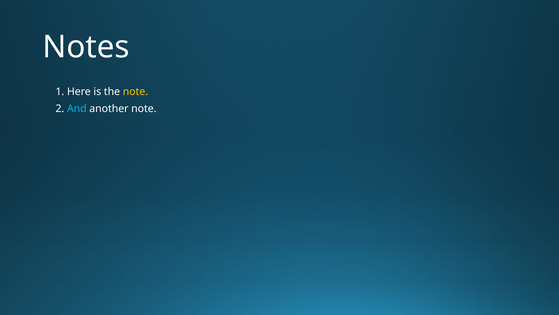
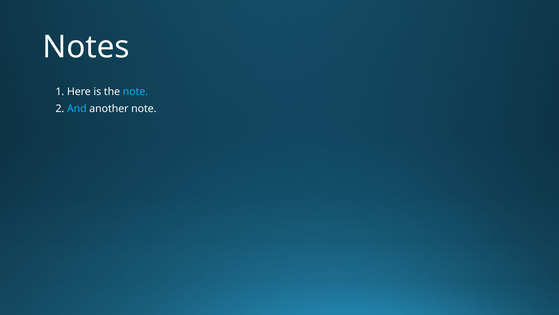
note colour: yellow -> light blue (135, 91)
